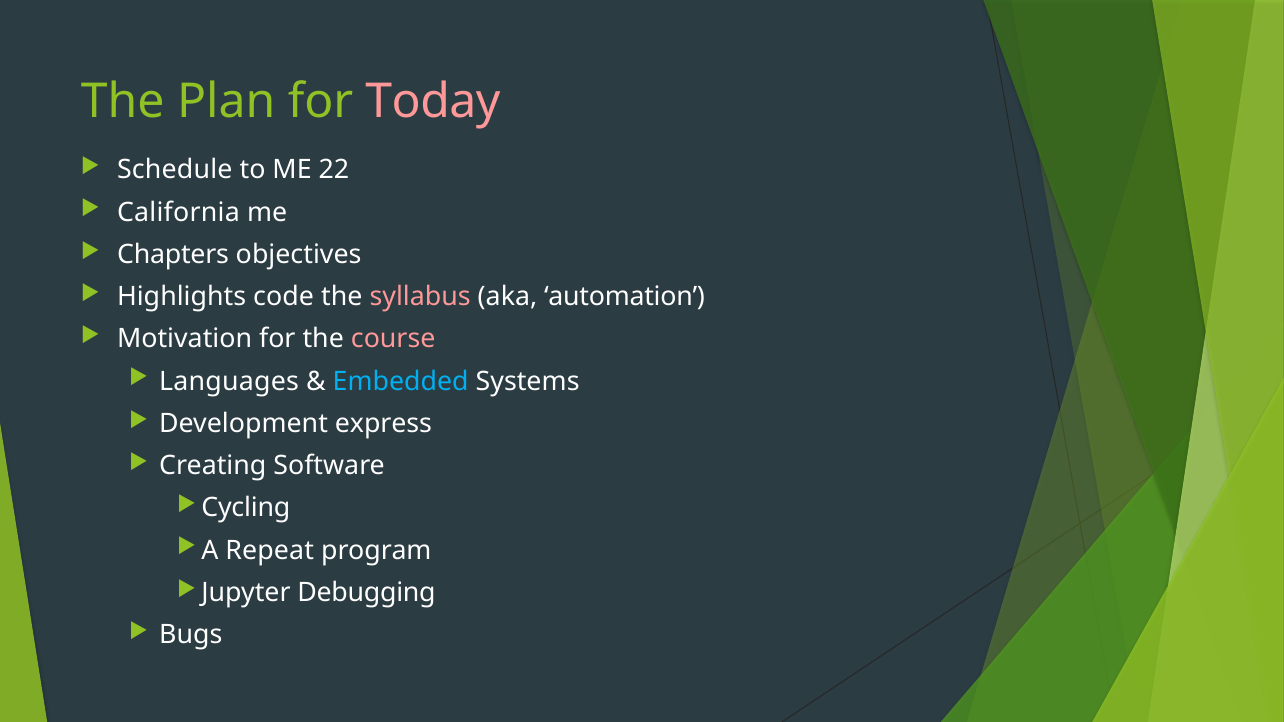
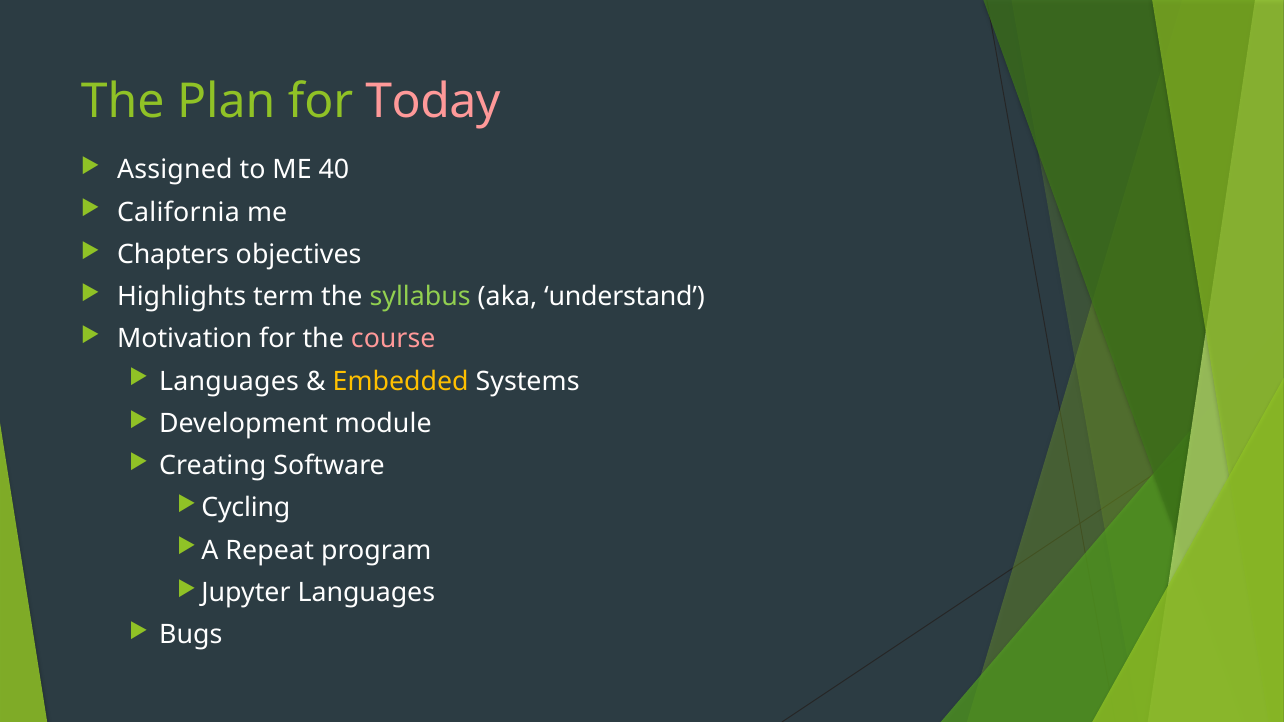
Schedule: Schedule -> Assigned (175, 170)
22: 22 -> 40 (334, 170)
code: code -> term (284, 297)
syllabus colour: pink -> light green (420, 297)
automation: automation -> understand (625, 297)
Embedded colour: light blue -> yellow (401, 381)
express: express -> module (383, 424)
Jupyter Debugging: Debugging -> Languages (366, 593)
